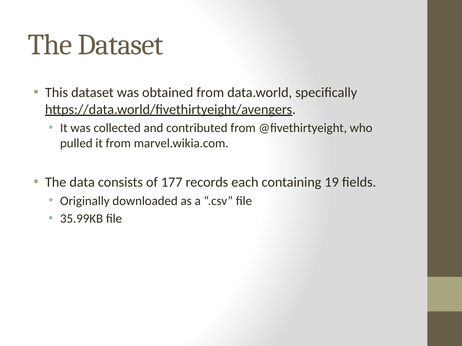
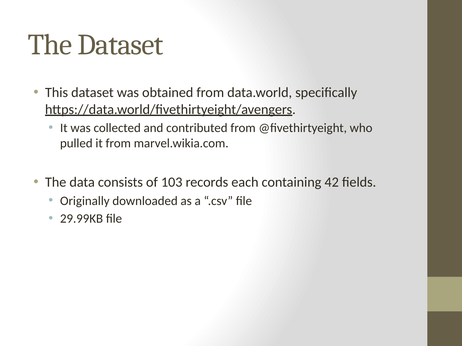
177: 177 -> 103 (172, 182)
19: 19 -> 42 (332, 182)
35.99KB: 35.99KB -> 29.99KB (82, 219)
